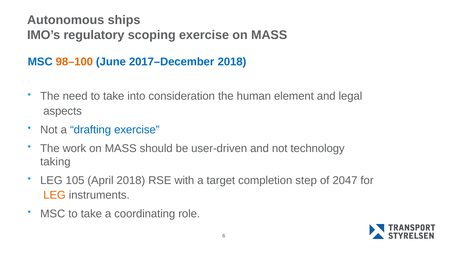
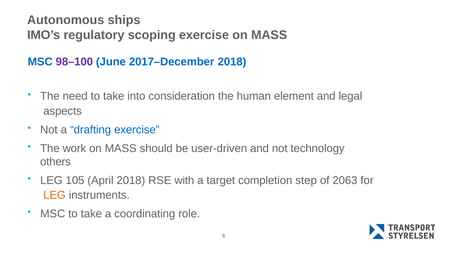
98–100 colour: orange -> purple (74, 62)
taking: taking -> others (55, 162)
2047: 2047 -> 2063 (345, 180)
